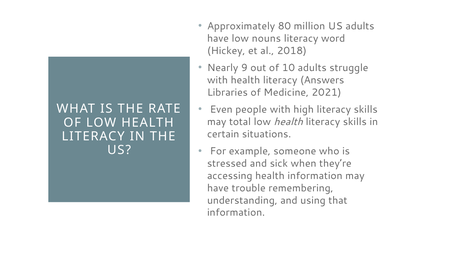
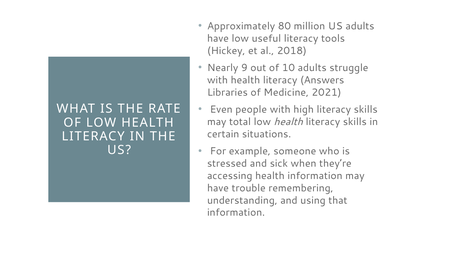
nouns: nouns -> useful (266, 38)
word: word -> tools (333, 38)
